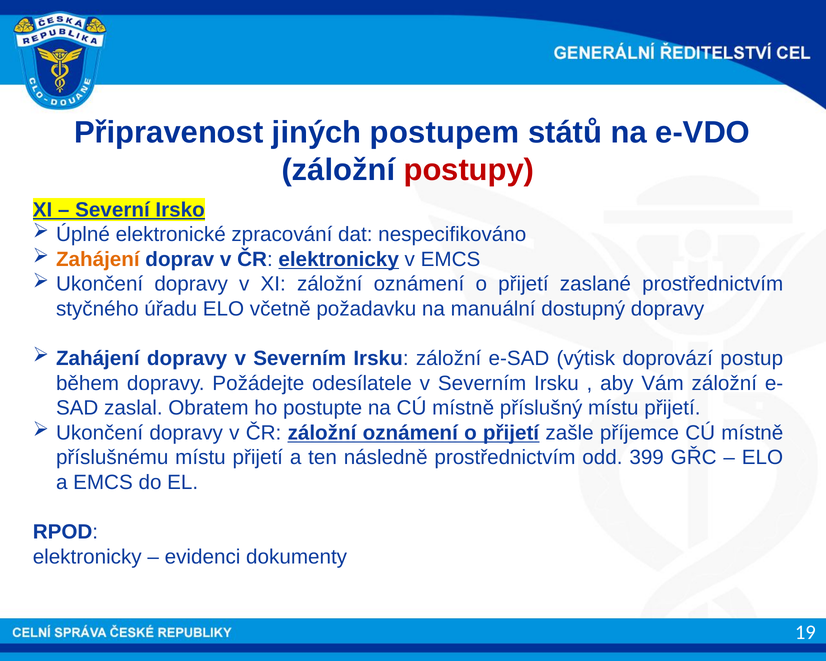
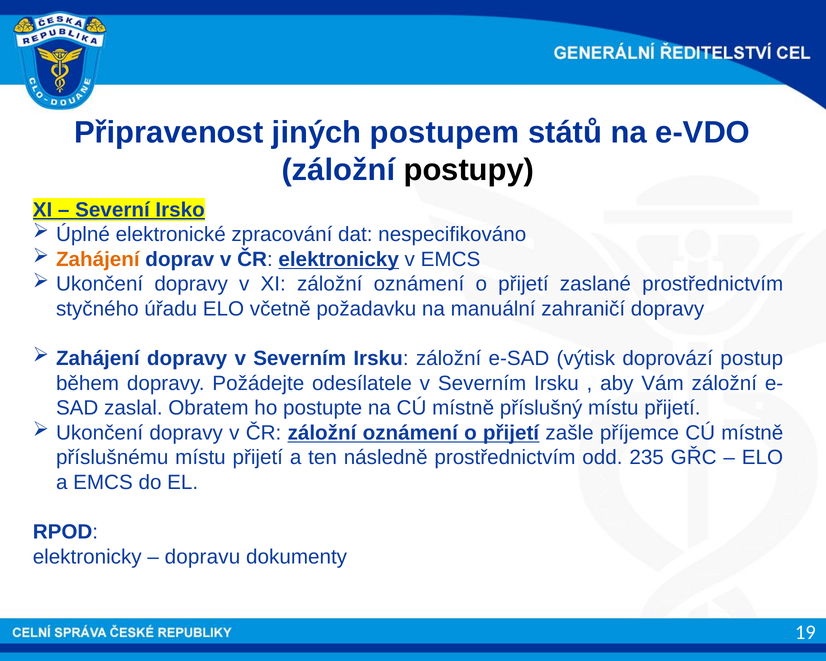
postupy colour: red -> black (469, 170)
dostupný: dostupný -> zahraničí (583, 309)
399: 399 -> 235 (647, 457)
evidenci: evidenci -> dopravu (202, 556)
